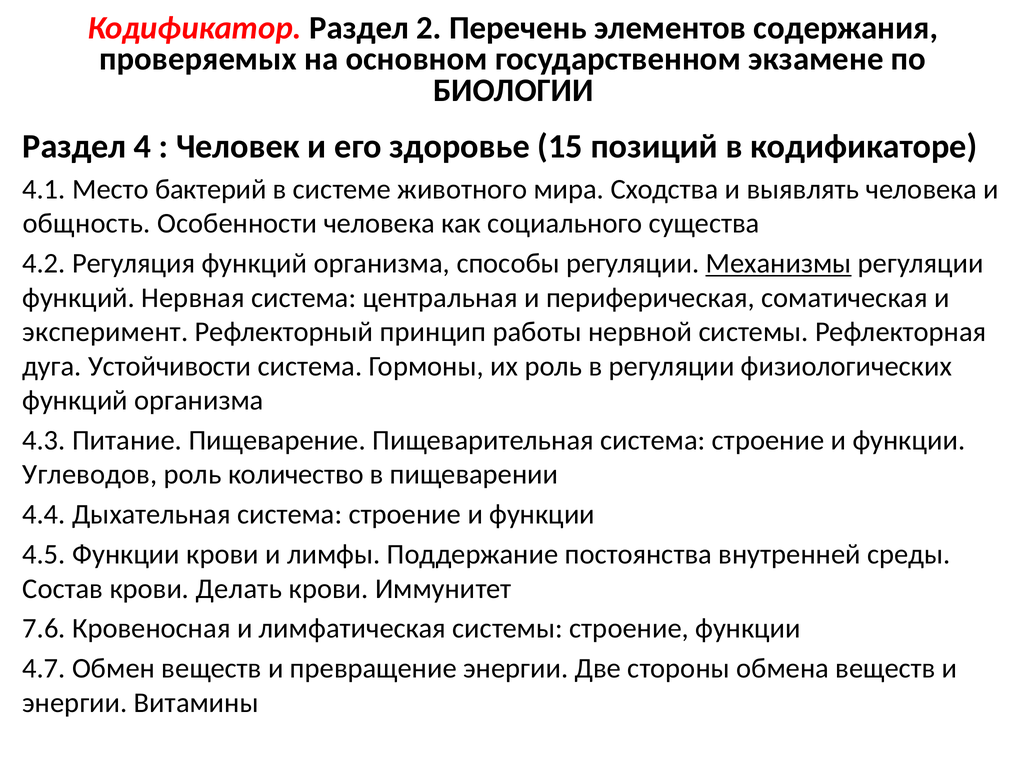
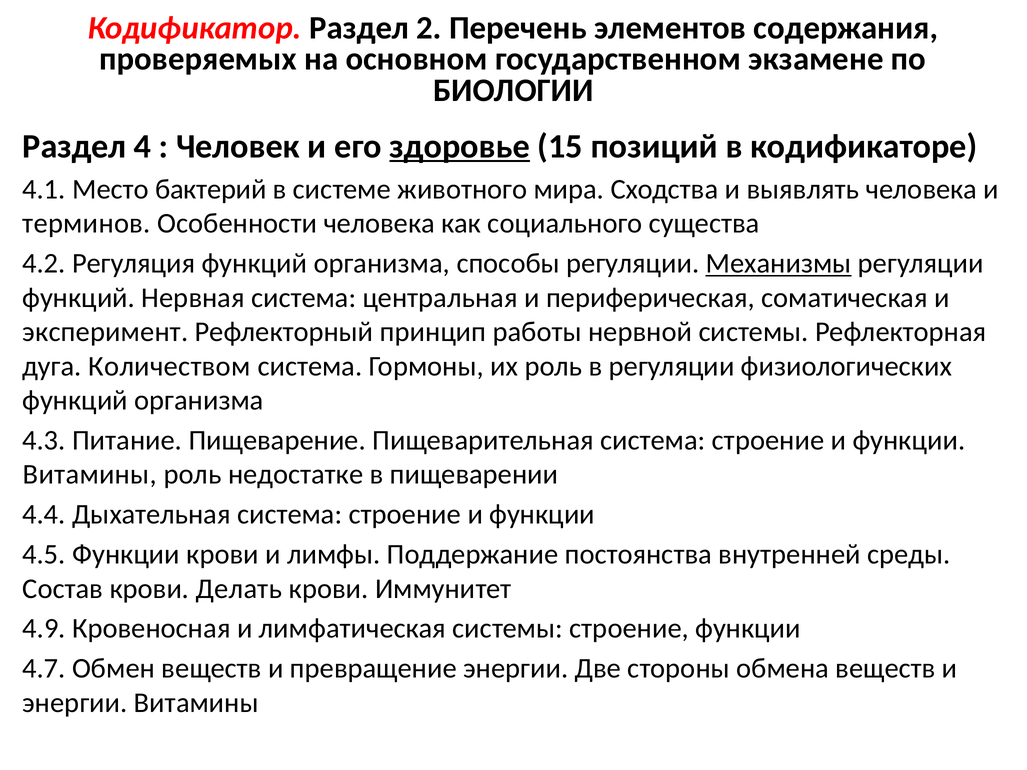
здоровье underline: none -> present (460, 146)
общность: общность -> терминов (86, 224)
Устойчивости: Устойчивости -> Количеством (169, 366)
Углеводов: Углеводов -> Витамины (90, 475)
количество: количество -> недостатке (296, 475)
7.6: 7.6 -> 4.9 (44, 629)
